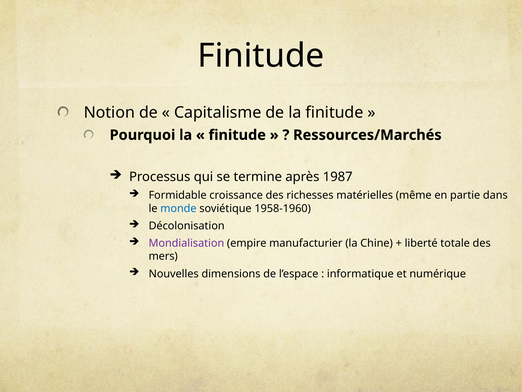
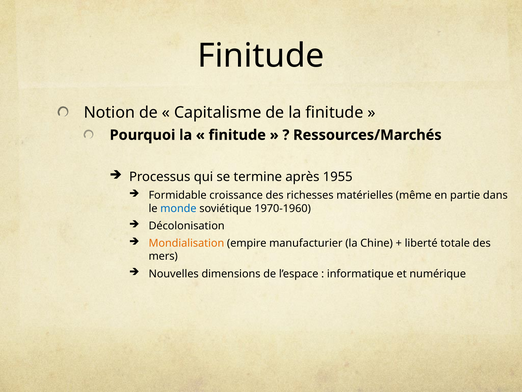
1987: 1987 -> 1955 (338, 177)
1958-1960: 1958-1960 -> 1970-1960 (283, 208)
Mondialisation colour: purple -> orange (186, 243)
